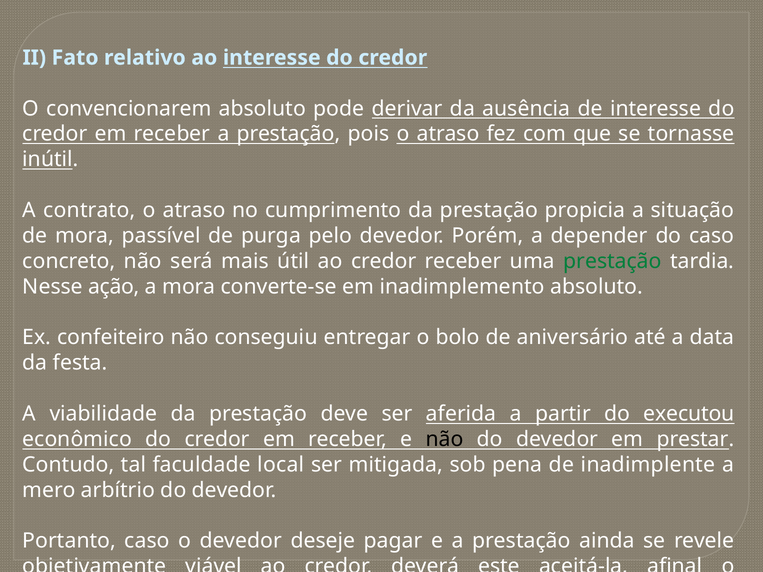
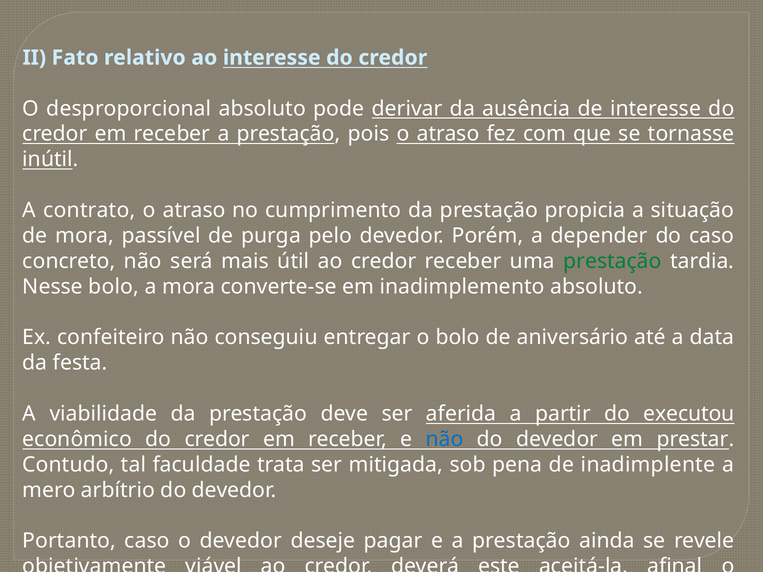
convencionarem: convencionarem -> desproporcional (129, 109)
Nesse ação: ação -> bolo (114, 287)
não colour: black -> blue (445, 439)
local: local -> trata (281, 465)
